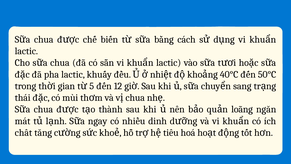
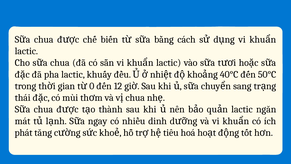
5: 5 -> 0 (92, 86)
loãng: loãng -> lactic (242, 109)
chất: chất -> phát (24, 132)
